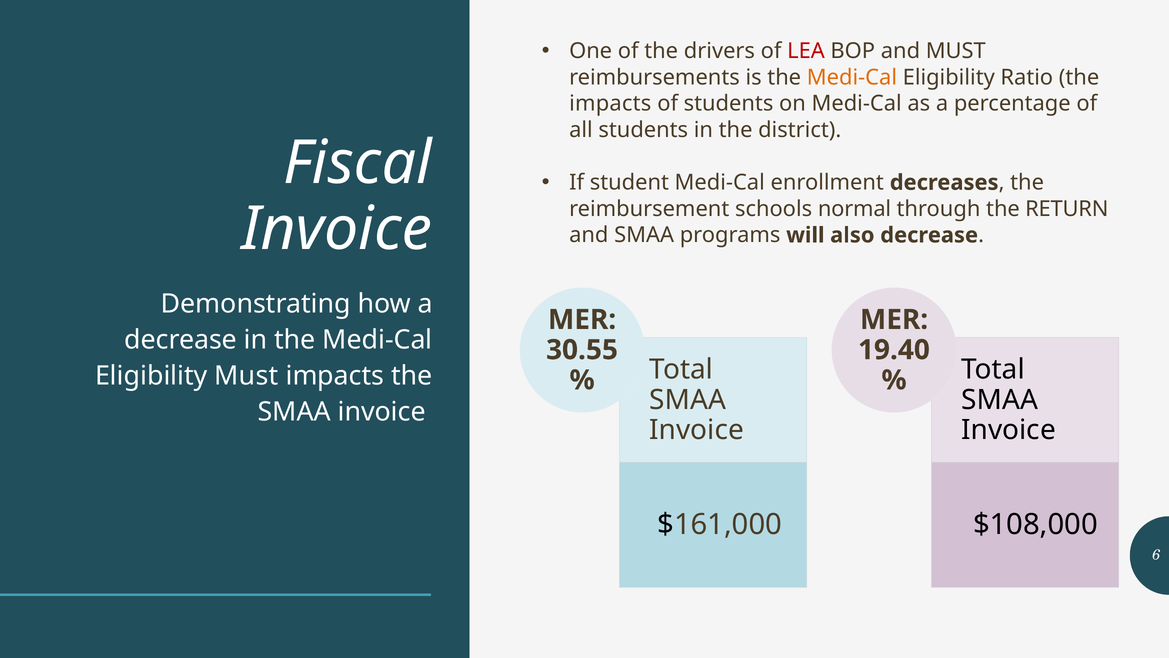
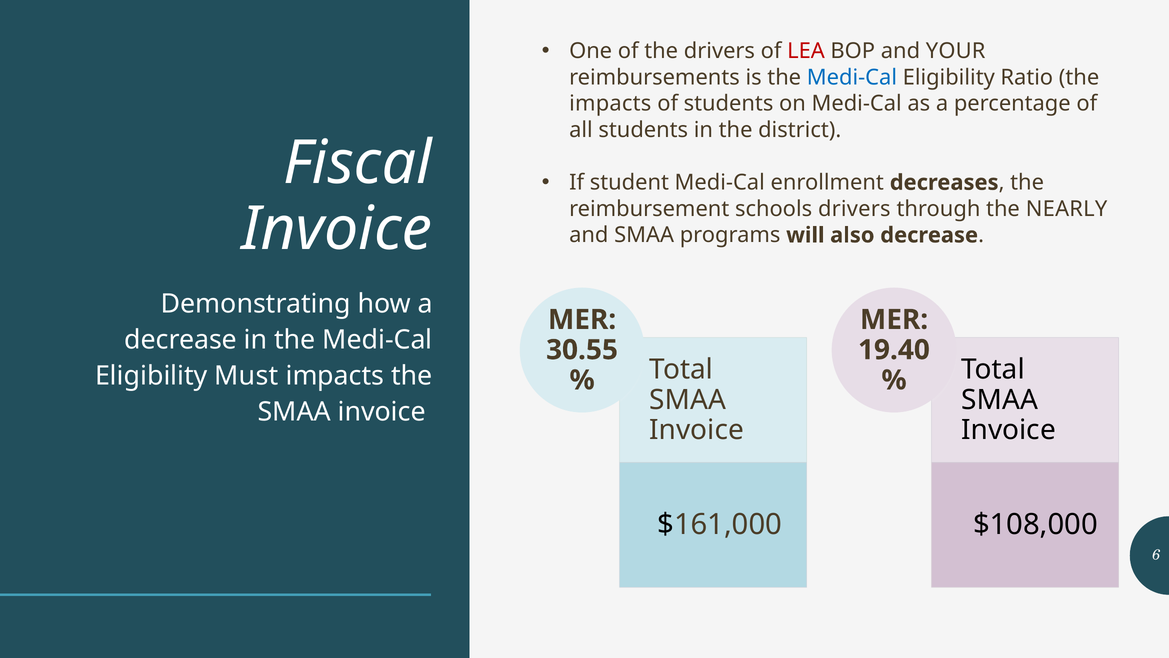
and MUST: MUST -> YOUR (956, 51)
Medi-Cal colour: orange -> blue (852, 77)
schools normal: normal -> drivers (854, 209)
RETURN: RETURN -> NEARLY (1067, 209)
